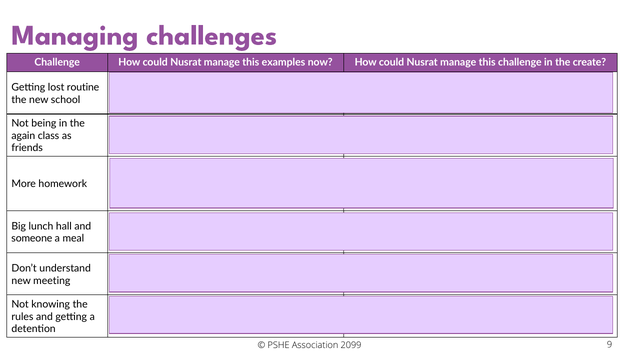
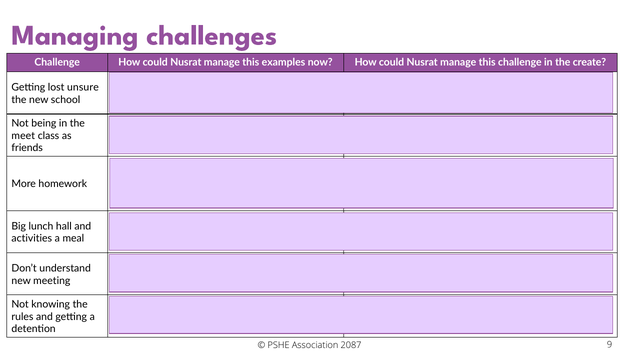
lost routine: routine -> unsure (83, 87)
again: again -> meet (23, 136)
someone: someone -> activities (32, 239)
2099: 2099 -> 2087 (351, 345)
